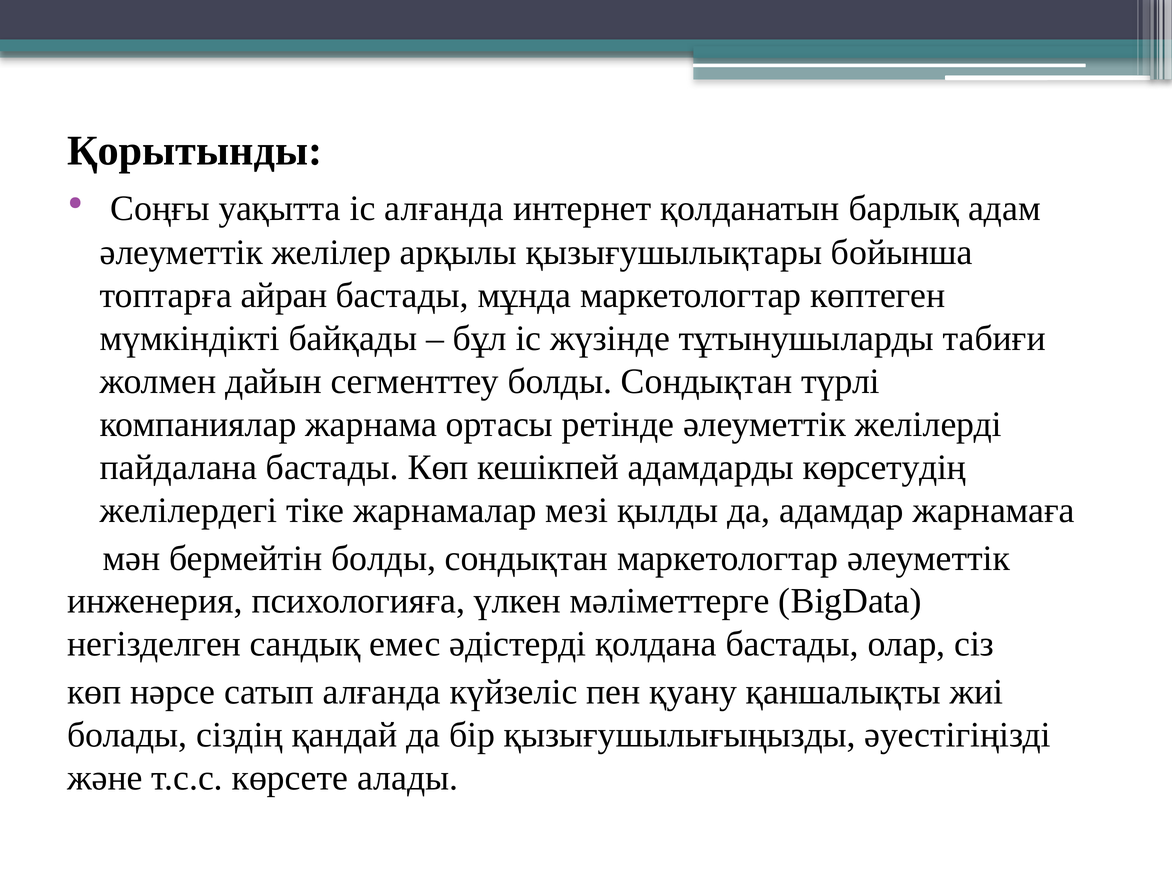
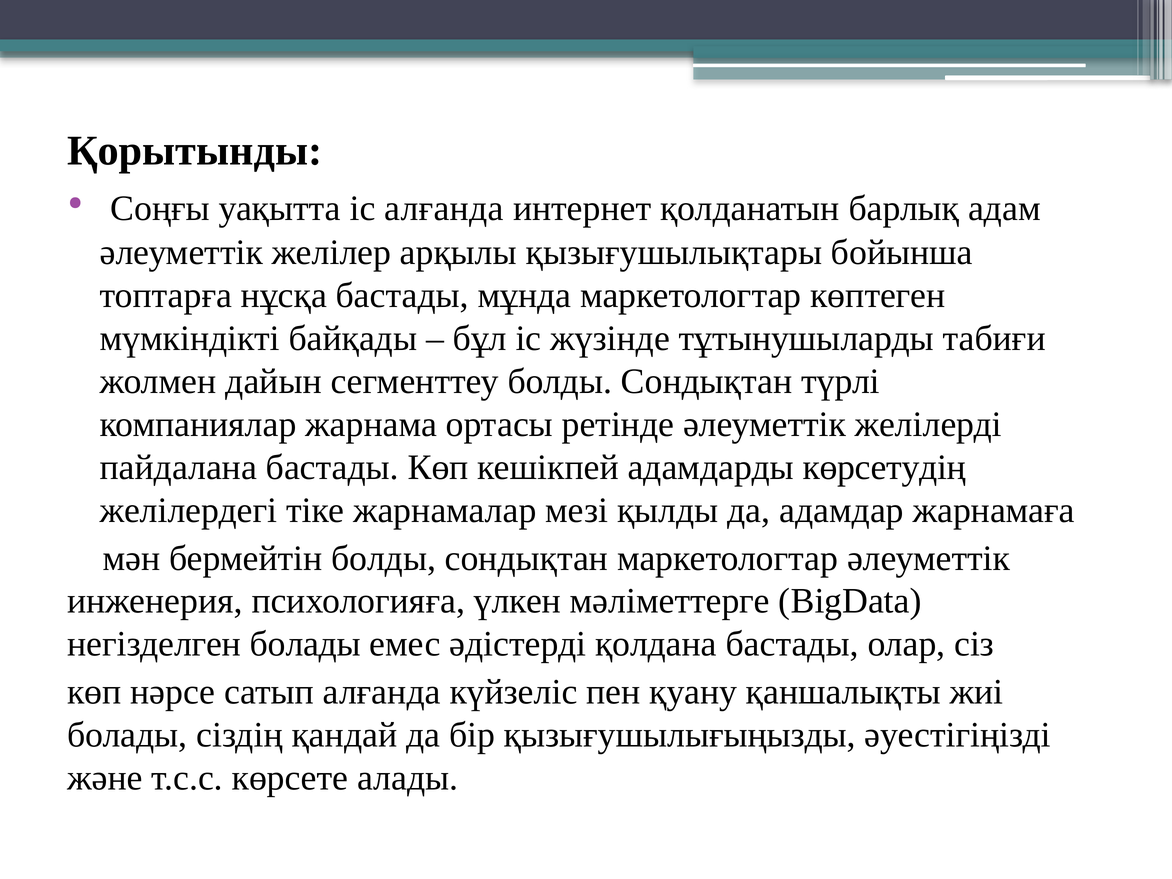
айран: айран -> нұсқа (284, 296)
негізделген сандық: сандық -> болады (305, 644)
